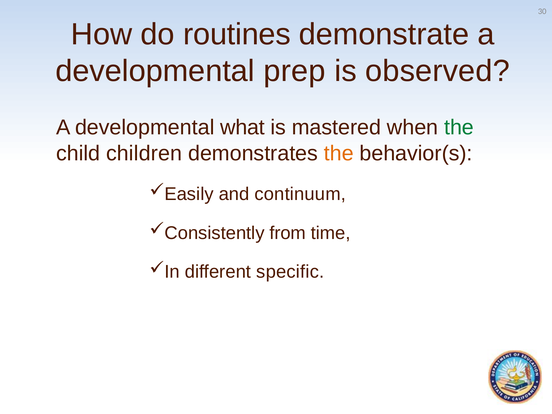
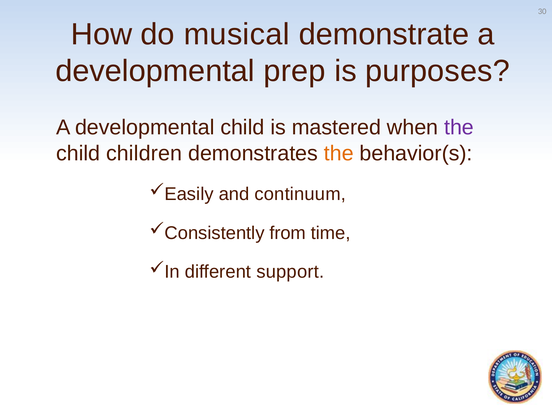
routines: routines -> musical (237, 34)
observed: observed -> purposes (438, 71)
developmental what: what -> child (242, 128)
the colour: green -> purple (459, 128)
specific: specific -> support (290, 272)
